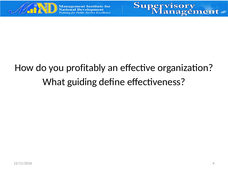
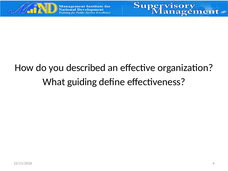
profitably: profitably -> described (86, 68)
